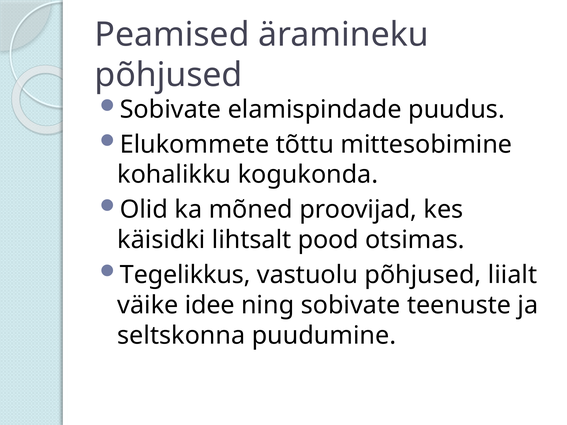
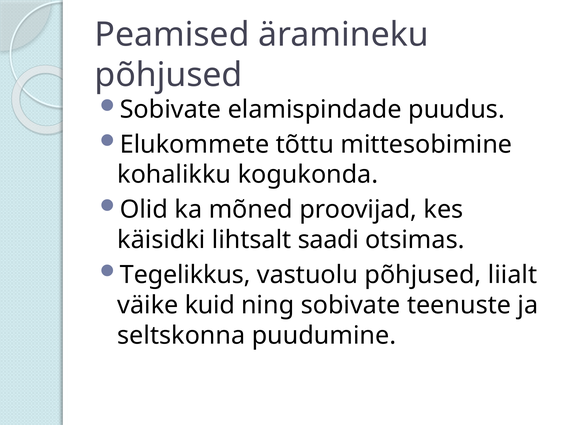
pood: pood -> saadi (328, 240)
idee: idee -> kuid (210, 305)
